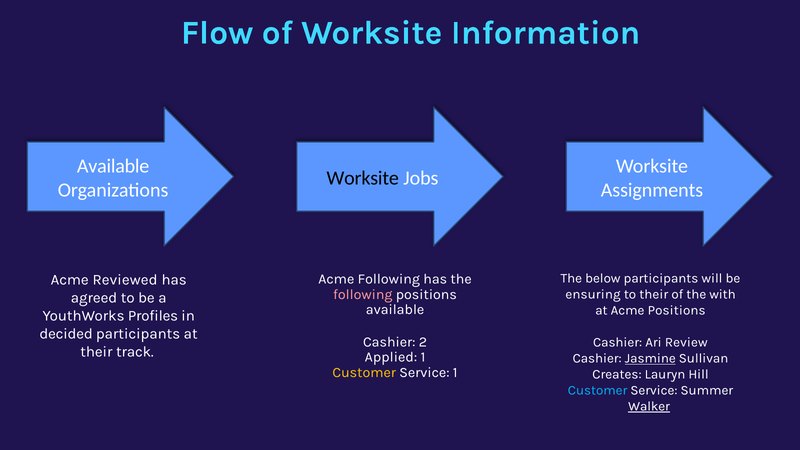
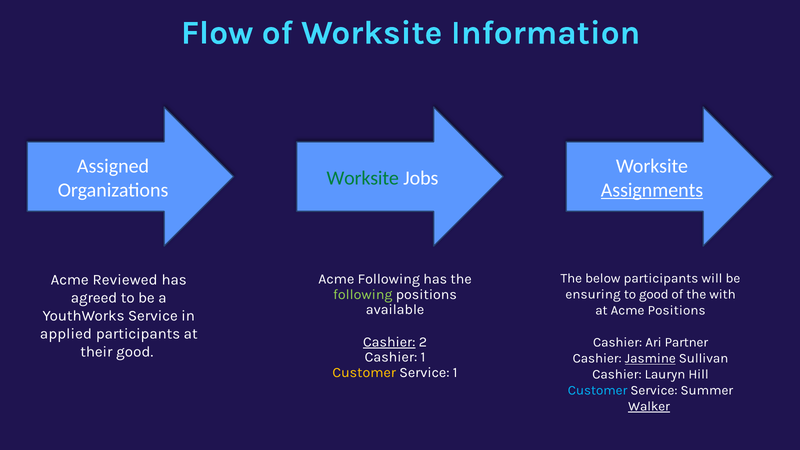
Available: Available -> Assigned (113, 166)
Worksite colour: black -> green (363, 178)
Assignments underline: none -> present (652, 190)
following colour: pink -> light green (363, 294)
to their: their -> good (654, 294)
YouthWorks Profiles: Profiles -> Service (153, 316)
decided: decided -> applied (66, 334)
Cashier underline: none -> present (389, 342)
Review: Review -> Partner (686, 342)
their track: track -> good (135, 352)
Applied: Applied -> Cashier (391, 357)
Creates: Creates -> Cashier (617, 374)
